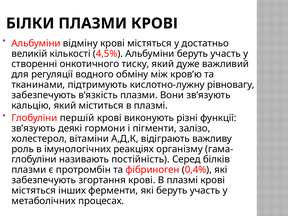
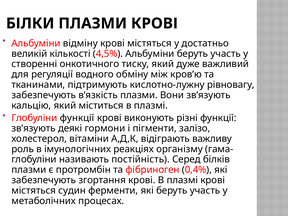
Глобуліни першій: першій -> функції (77, 118)
інших: інших -> судин (72, 191)
